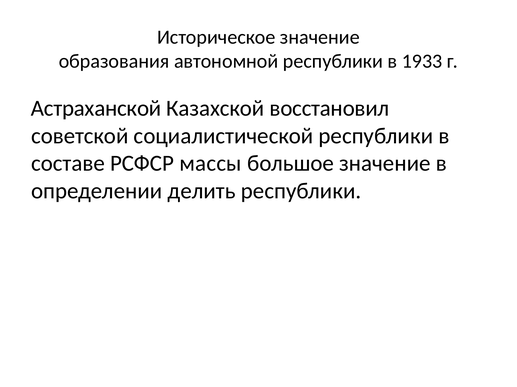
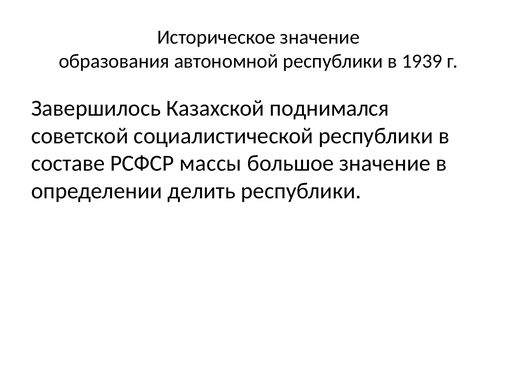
1933: 1933 -> 1939 (422, 61)
Астраханской: Астраханской -> Завершилось (96, 108)
восстановил: восстановил -> поднимался (329, 108)
